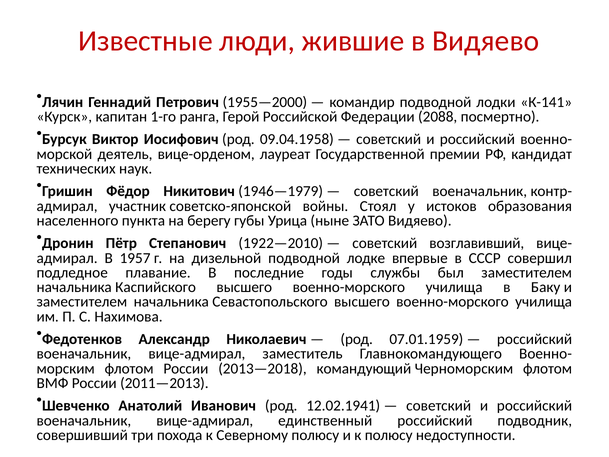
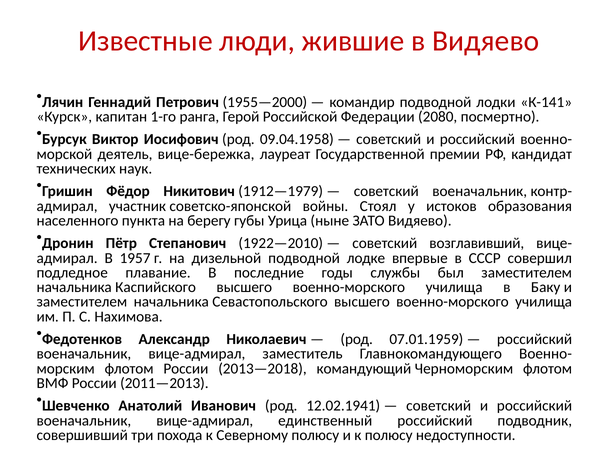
2088: 2088 -> 2080 (438, 117)
вице-орденом: вице-орденом -> вице-бережка (206, 154)
1946—1979: 1946—1979 -> 1912—1979 (281, 191)
